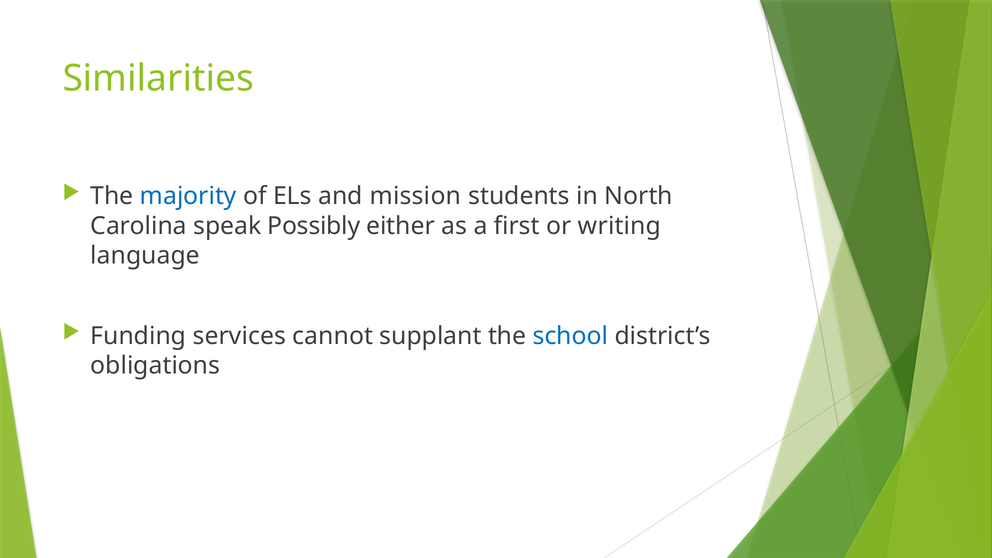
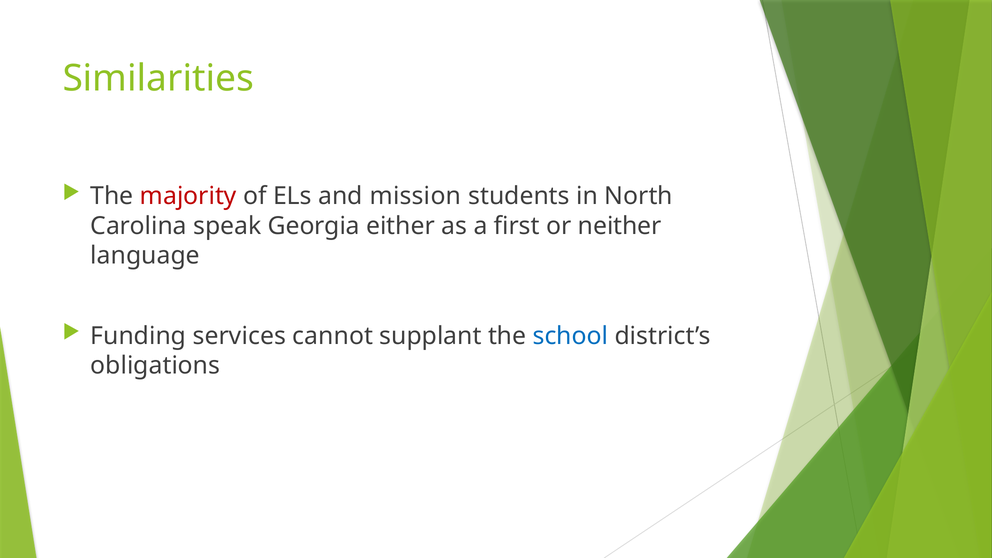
majority colour: blue -> red (188, 196)
Possibly: Possibly -> Georgia (314, 226)
writing: writing -> neither (620, 226)
